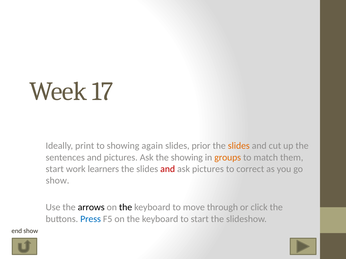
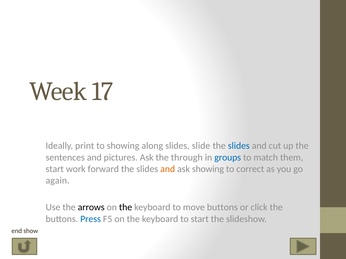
again: again -> along (152, 146)
prior: prior -> slide (201, 146)
slides colour: orange -> blue (239, 146)
the showing: showing -> through (187, 158)
groups colour: orange -> blue (228, 158)
learners: learners -> forward (103, 169)
and colour: red -> orange (168, 169)
ask pictures: pictures -> showing (208, 169)
show: show -> again (58, 181)
move through: through -> buttons (222, 208)
